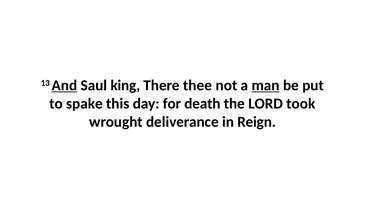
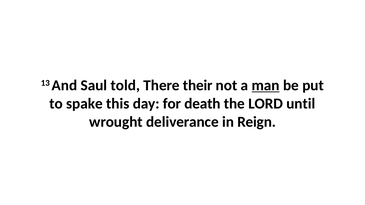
And underline: present -> none (64, 85)
king: king -> told (125, 85)
thee: thee -> their (198, 85)
took: took -> until (301, 104)
